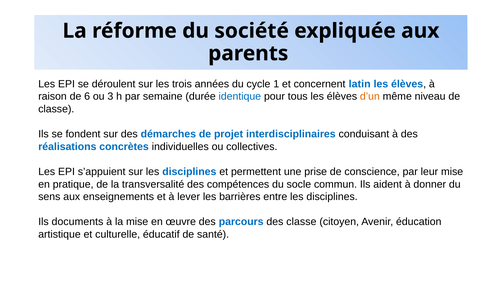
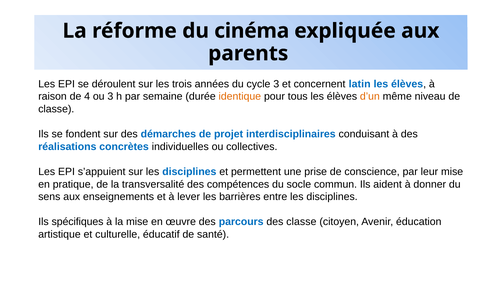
société: société -> cinéma (252, 31)
cycle 1: 1 -> 3 (276, 84)
6: 6 -> 4 (87, 97)
identique colour: blue -> orange (240, 97)
documents: documents -> spécifiques (78, 222)
